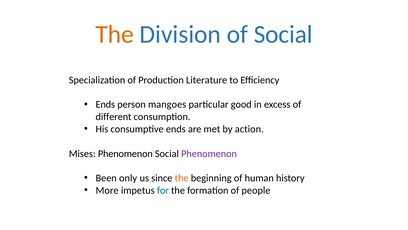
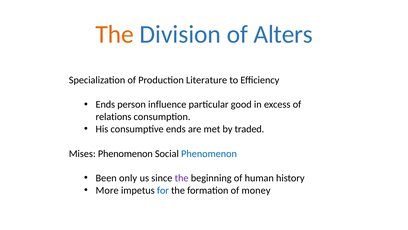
of Social: Social -> Alters (283, 34)
mangoes: mangoes -> influence (167, 104)
different: different -> relations (114, 117)
action: action -> traded (249, 129)
Phenomenon colour: purple -> blue (209, 153)
the colour: orange -> purple (182, 178)
people: people -> money (256, 190)
